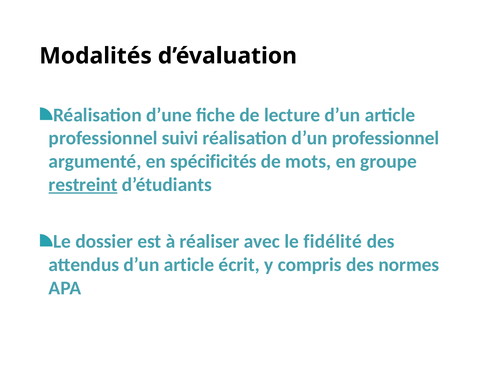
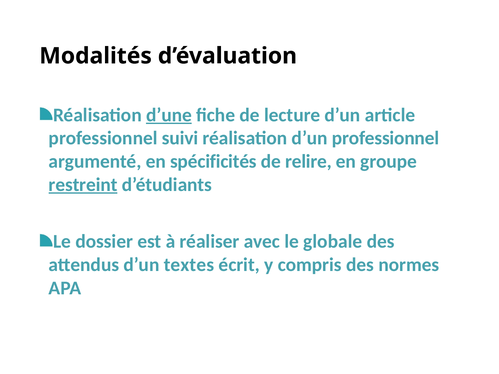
d’une underline: none -> present (169, 115)
mots: mots -> relire (308, 162)
fidélité: fidélité -> globale (333, 242)
attendus d’un article: article -> textes (189, 265)
